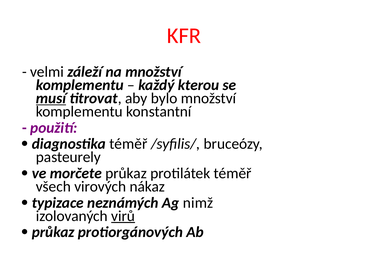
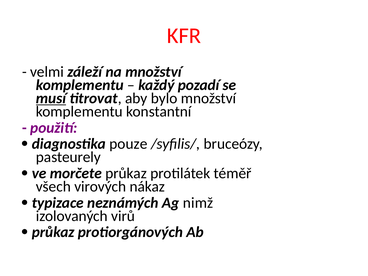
kterou: kterou -> pozadí (199, 85)
diagnostika téměř: téměř -> pouze (128, 144)
virů underline: present -> none (123, 216)
